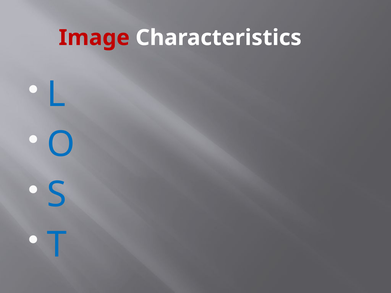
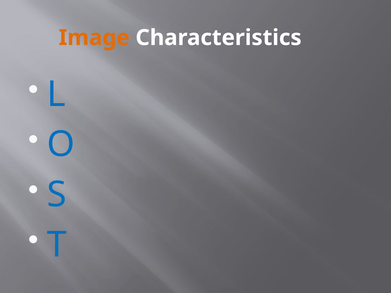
Image colour: red -> orange (94, 38)
